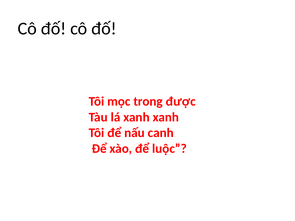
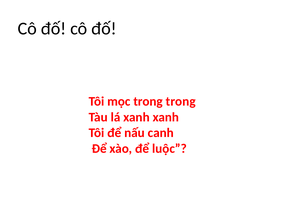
trong được: được -> trong (181, 101)
